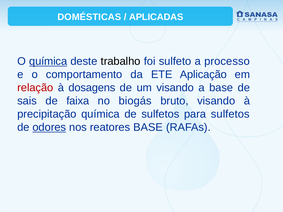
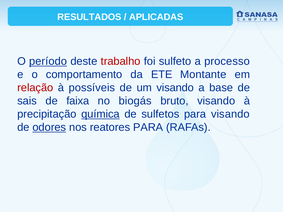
DOMÉSTICAS: DOMÉSTICAS -> RESULTADOS (89, 17)
O química: química -> período (48, 61)
trabalho colour: black -> red (121, 61)
Aplicação: Aplicação -> Montante (203, 75)
dosagens: dosagens -> possíveis (92, 88)
química underline: none -> present (100, 114)
para sulfetos: sulfetos -> visando (230, 114)
reatores BASE: BASE -> PARA (148, 127)
